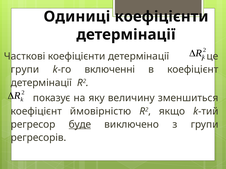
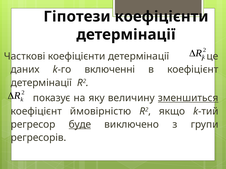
Одиниці: Одиниці -> Гіпотези (77, 17)
групи: групи -> даних (25, 70)
зменшиться underline: none -> present (188, 98)
